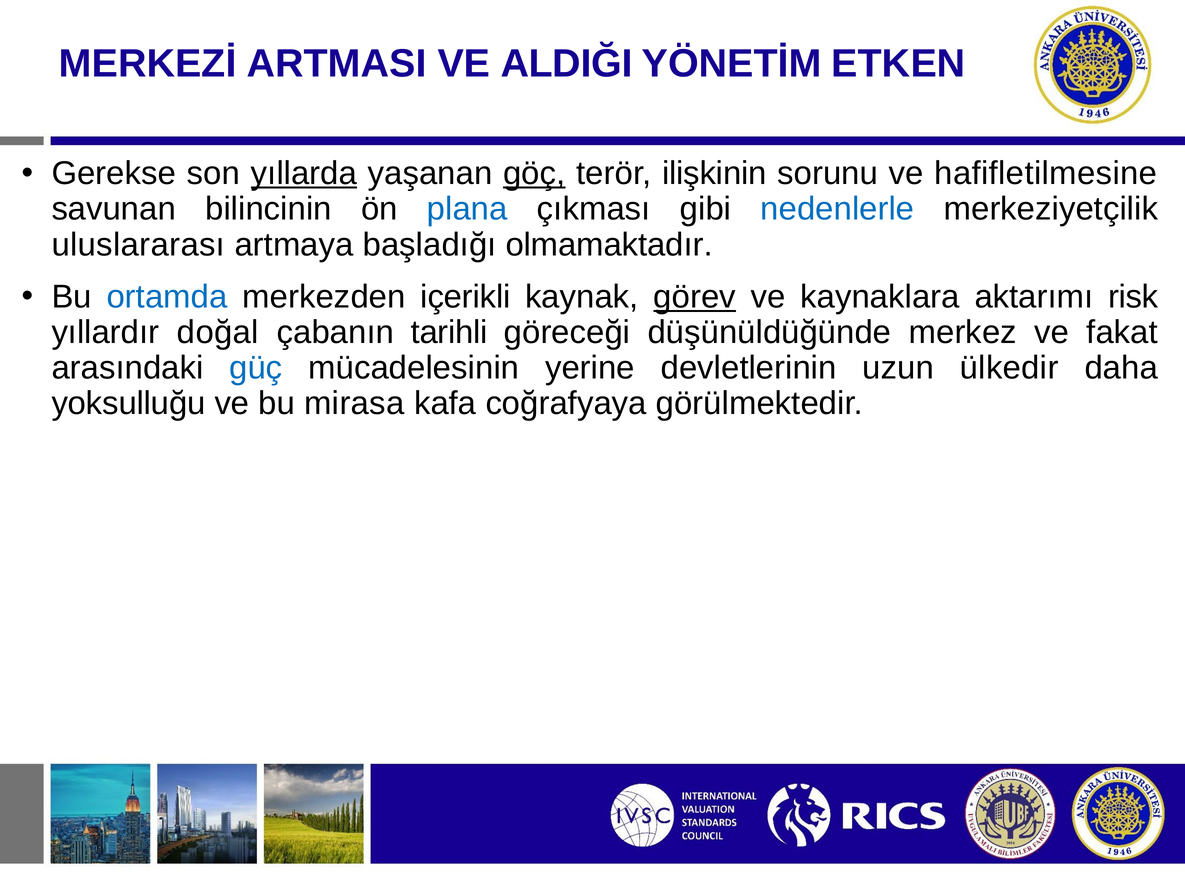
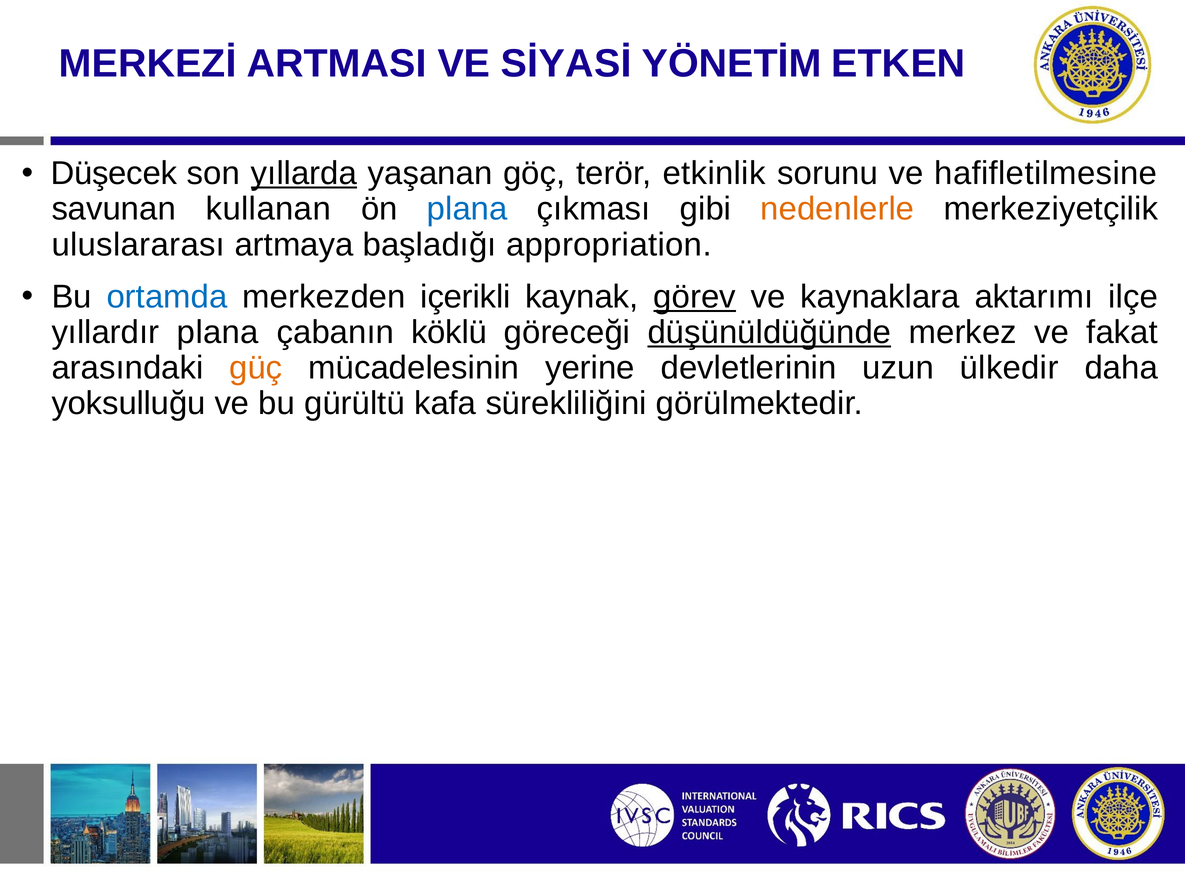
ALDIĞI: ALDIĞI -> SİYASİ (566, 64)
Gerekse: Gerekse -> Düşecek (114, 174)
göç underline: present -> none (534, 174)
ilişkinin: ilişkinin -> etkinlik (714, 174)
bilincinin: bilincinin -> kullanan (268, 209)
nedenlerle colour: blue -> orange (837, 209)
olmamaktadır: olmamaktadır -> appropriation (609, 245)
risk: risk -> ilçe (1133, 297)
yıllardır doğal: doğal -> plana (218, 332)
tarihli: tarihli -> köklü (449, 332)
düşünüldüğünde underline: none -> present (769, 332)
güç colour: blue -> orange (256, 368)
mirasa: mirasa -> gürültü (355, 403)
coğrafyaya: coğrafyaya -> sürekliliğini (566, 403)
